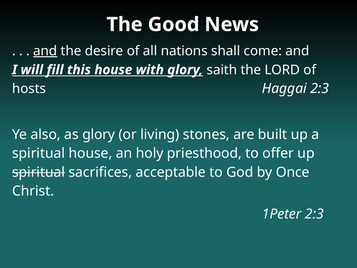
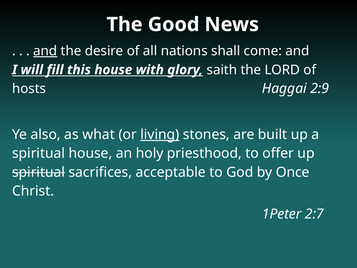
Haggai 2:3: 2:3 -> 2:9 (320, 88)
as glory: glory -> what (99, 134)
living underline: none -> present (160, 134)
1Peter 2:3: 2:3 -> 2:7 (314, 214)
